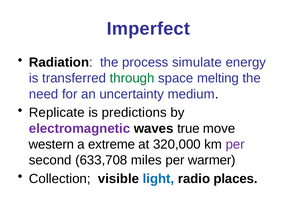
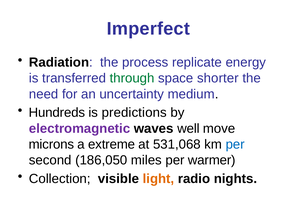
simulate: simulate -> replicate (197, 62)
melting: melting -> shorter (218, 78)
Replicate: Replicate -> Hundreds (57, 112)
true: true -> well (188, 128)
western: western -> microns (51, 144)
320,000: 320,000 -> 531,068 (177, 144)
per colour: purple -> blue (235, 144)
633,708: 633,708 -> 186,050 (101, 160)
light colour: blue -> orange (158, 178)
places: places -> nights (235, 178)
